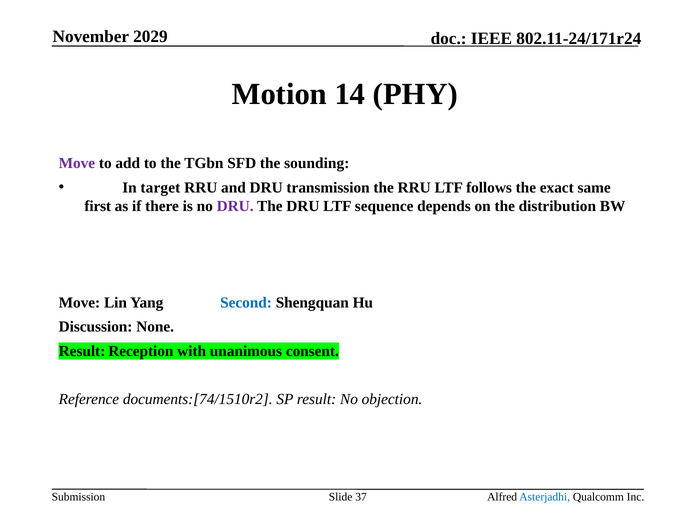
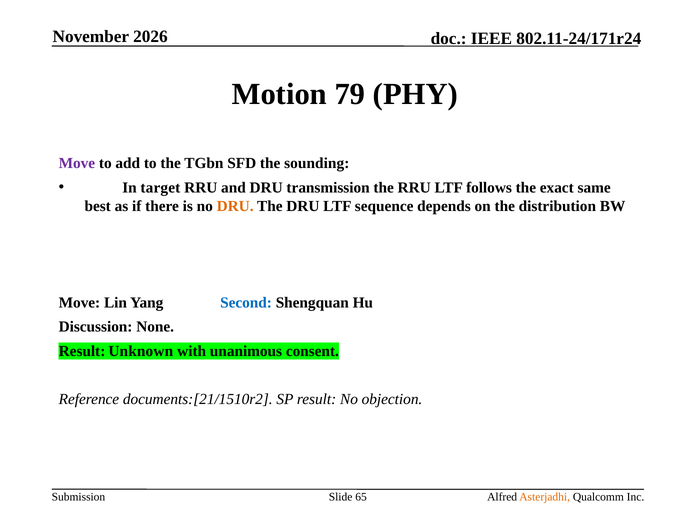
2029: 2029 -> 2026 (150, 37)
14: 14 -> 79 (350, 94)
first: first -> best (98, 206)
DRU colour: purple -> orange (235, 206)
Reception: Reception -> Unknown (141, 351)
documents:[74/1510r2: documents:[74/1510r2 -> documents:[21/1510r2 (198, 399)
37: 37 -> 65 (361, 496)
Asterjadhi colour: blue -> orange (545, 496)
